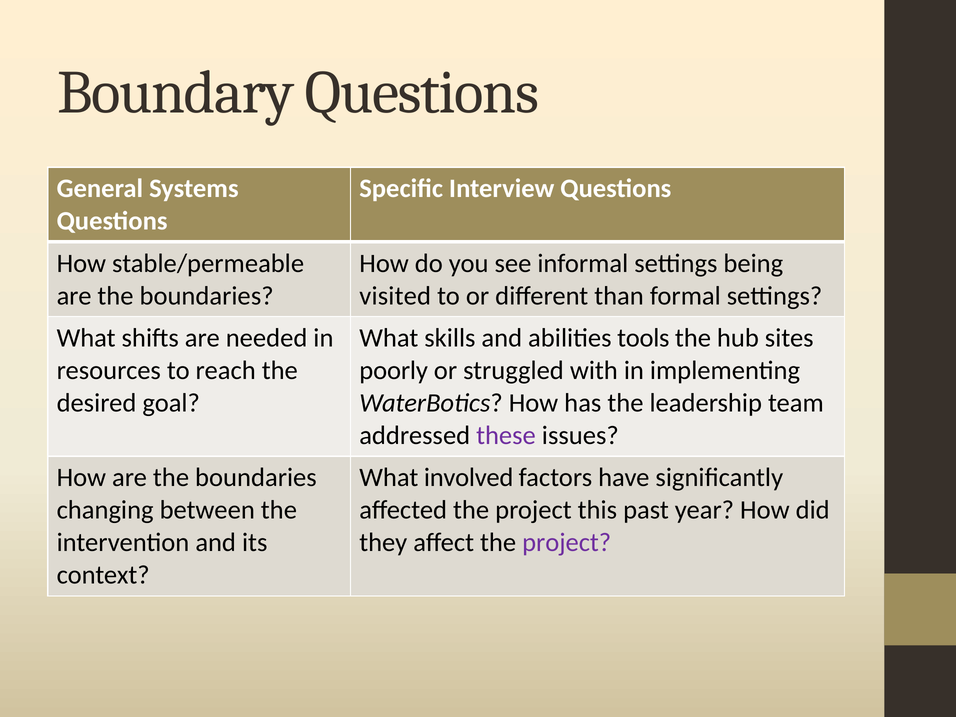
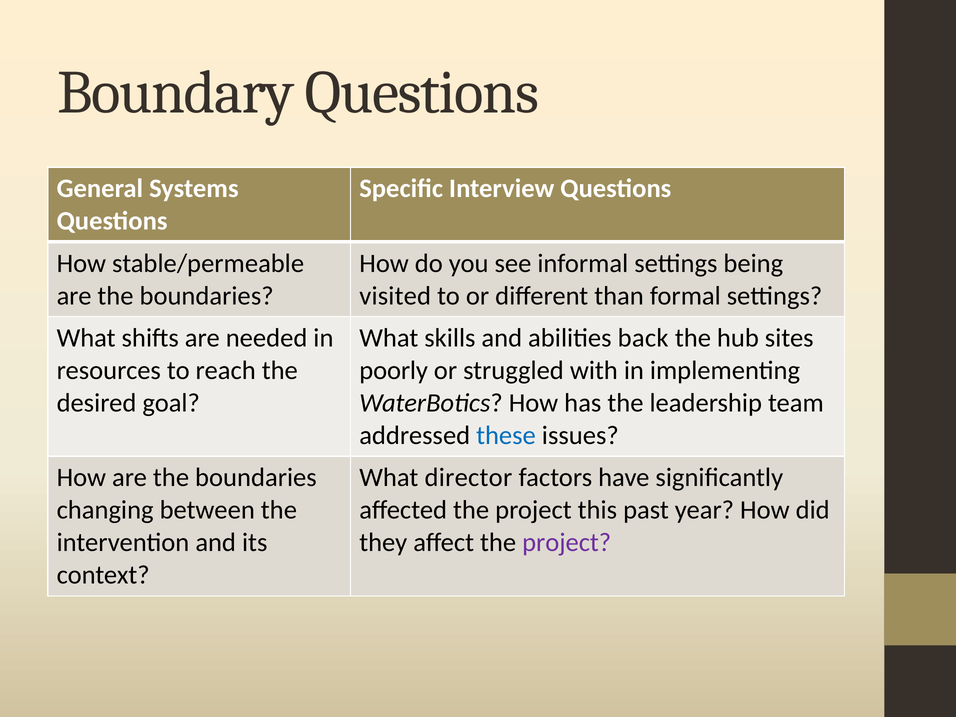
tools: tools -> back (643, 338)
these colour: purple -> blue (506, 435)
involved: involved -> director (468, 478)
